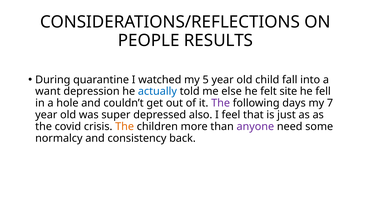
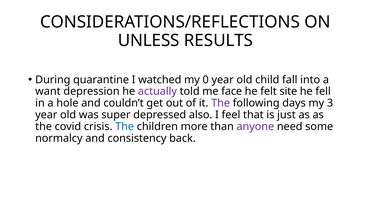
PEOPLE: PEOPLE -> UNLESS (149, 40)
5: 5 -> 0 (206, 80)
actually colour: blue -> purple (157, 91)
else: else -> face (232, 91)
7: 7 -> 3 (330, 103)
The colour: orange -> blue (125, 126)
